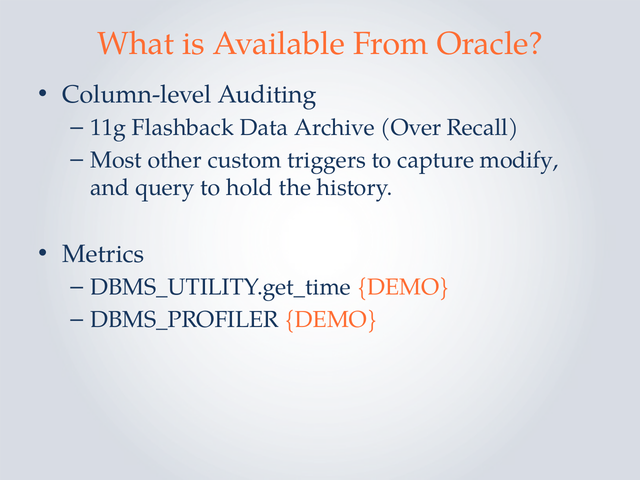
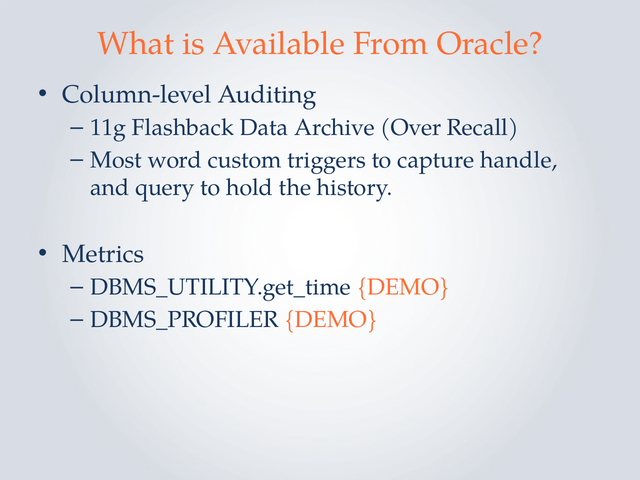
other: other -> word (175, 160)
modify: modify -> handle (519, 160)
